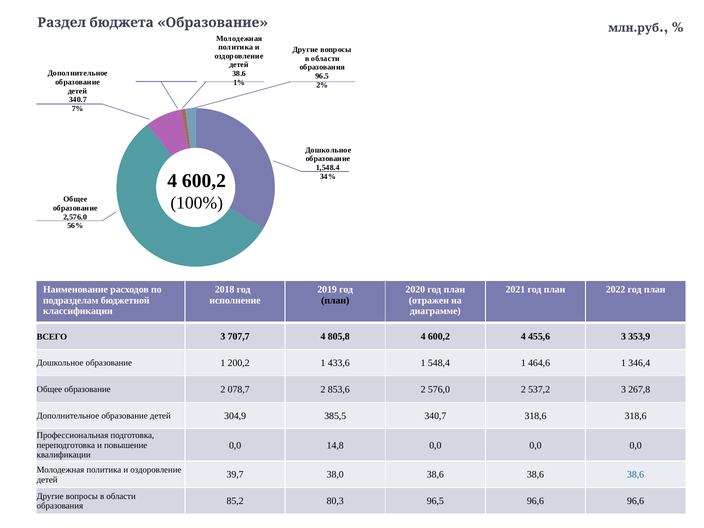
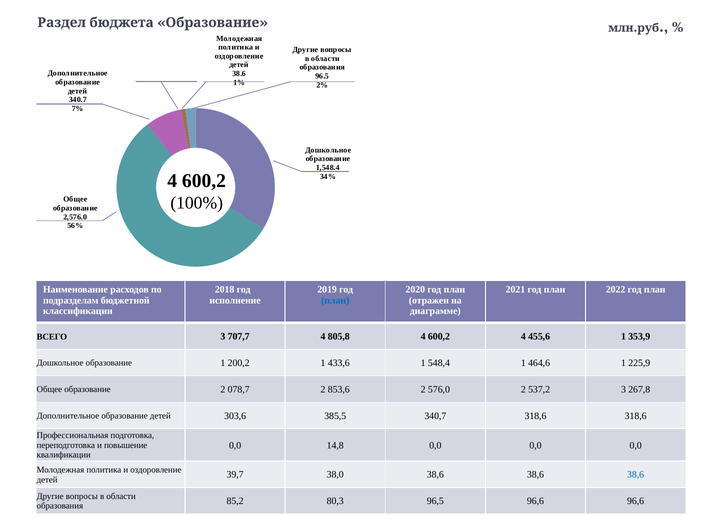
план colour: black -> blue (335, 300)
455,6 3: 3 -> 1 (623, 337)
346,4: 346,4 -> 225,9 (639, 363)
304,9: 304,9 -> 303,6 (235, 416)
